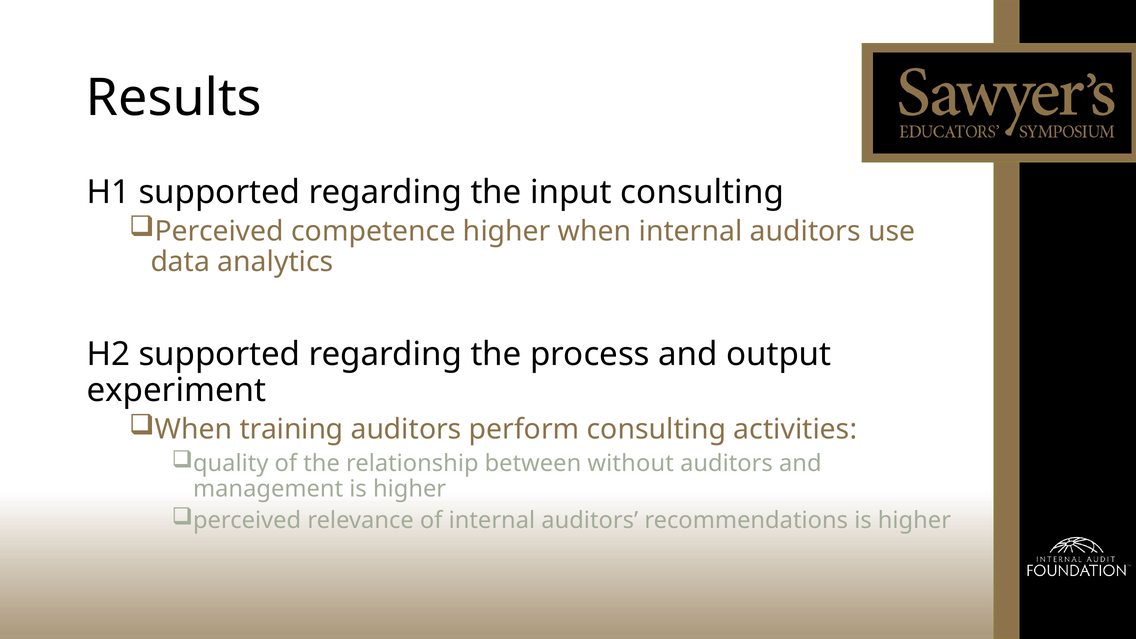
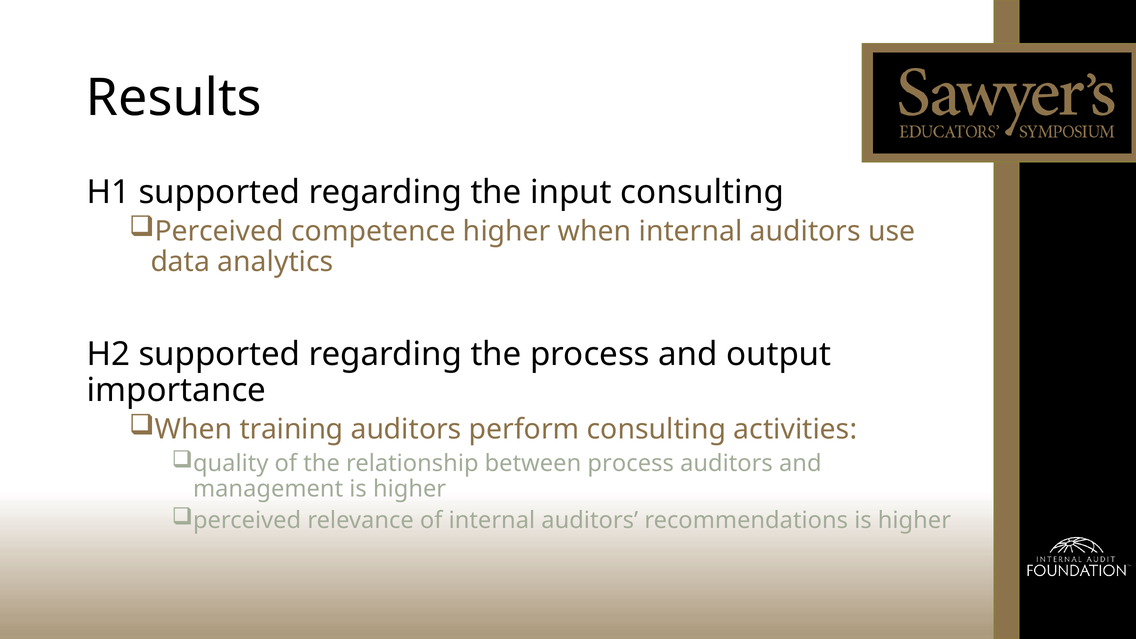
experiment: experiment -> importance (176, 390)
between without: without -> process (631, 464)
